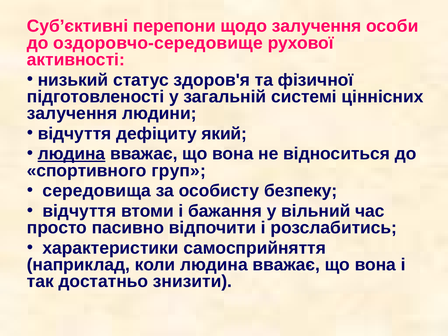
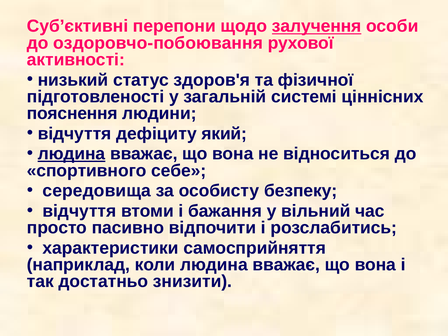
залучення underline: none -> present (317, 26)
оздоровчо-середовище: оздоровчо-середовище -> оздоровчо-побоювання (158, 43)
залучення: залучення -> пояснення (72, 113)
груп: груп -> себе (179, 171)
